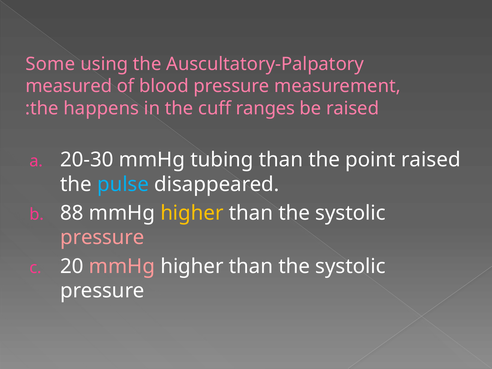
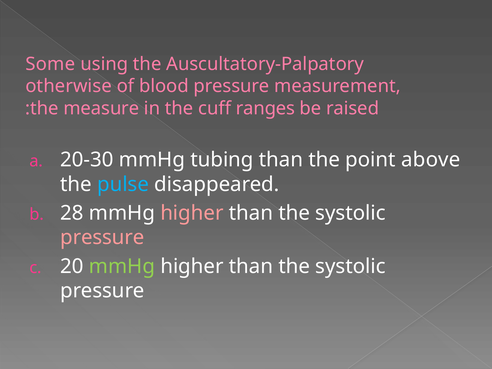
measured: measured -> otherwise (69, 86)
happens: happens -> measure (101, 108)
point raised: raised -> above (431, 160)
88: 88 -> 28 (72, 213)
higher colour: yellow -> pink (192, 213)
mmHg colour: pink -> light green (122, 266)
